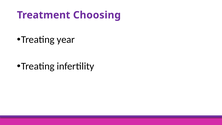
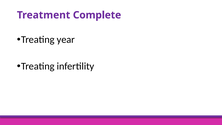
Choosing: Choosing -> Complete (97, 15)
